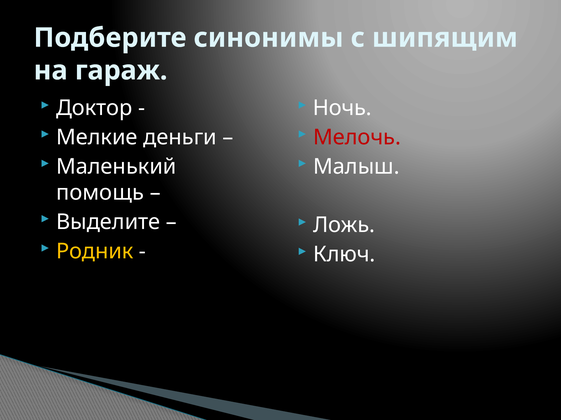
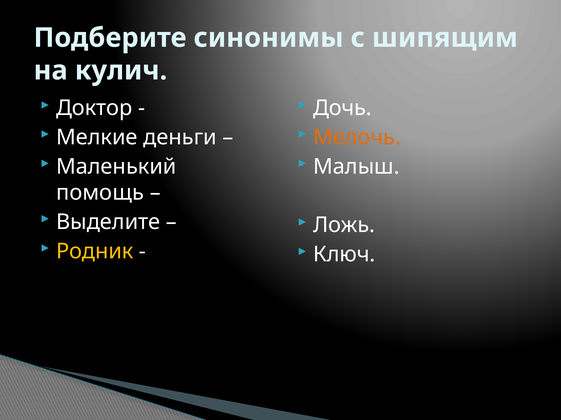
гараж: гараж -> кулич (121, 71)
Ночь: Ночь -> Дочь (342, 108)
Мелочь colour: red -> orange (357, 138)
